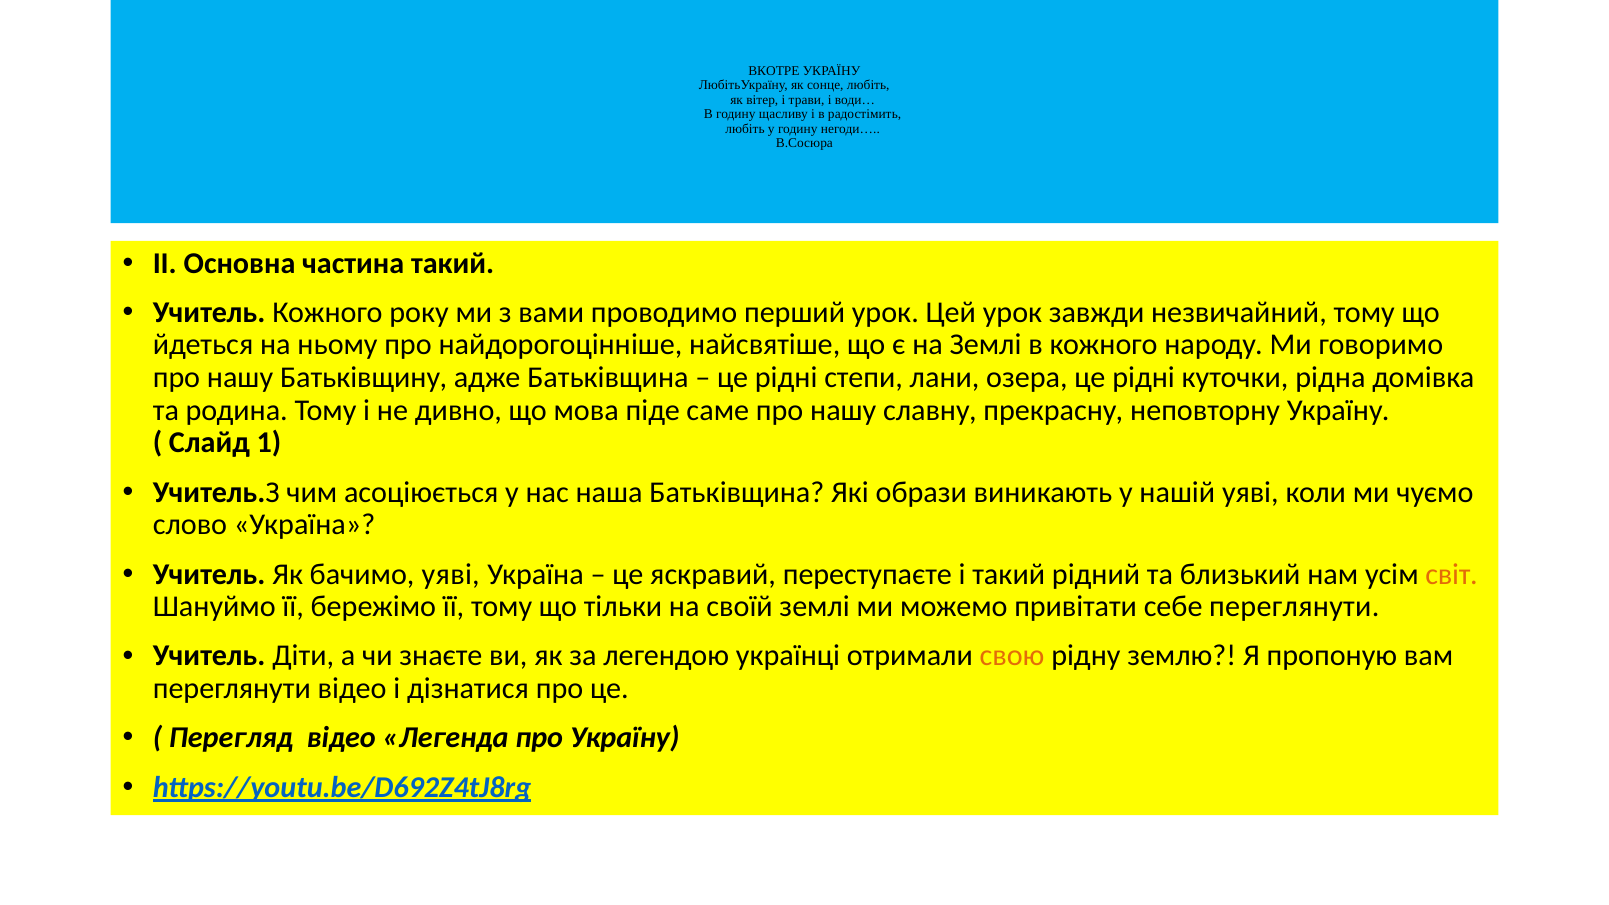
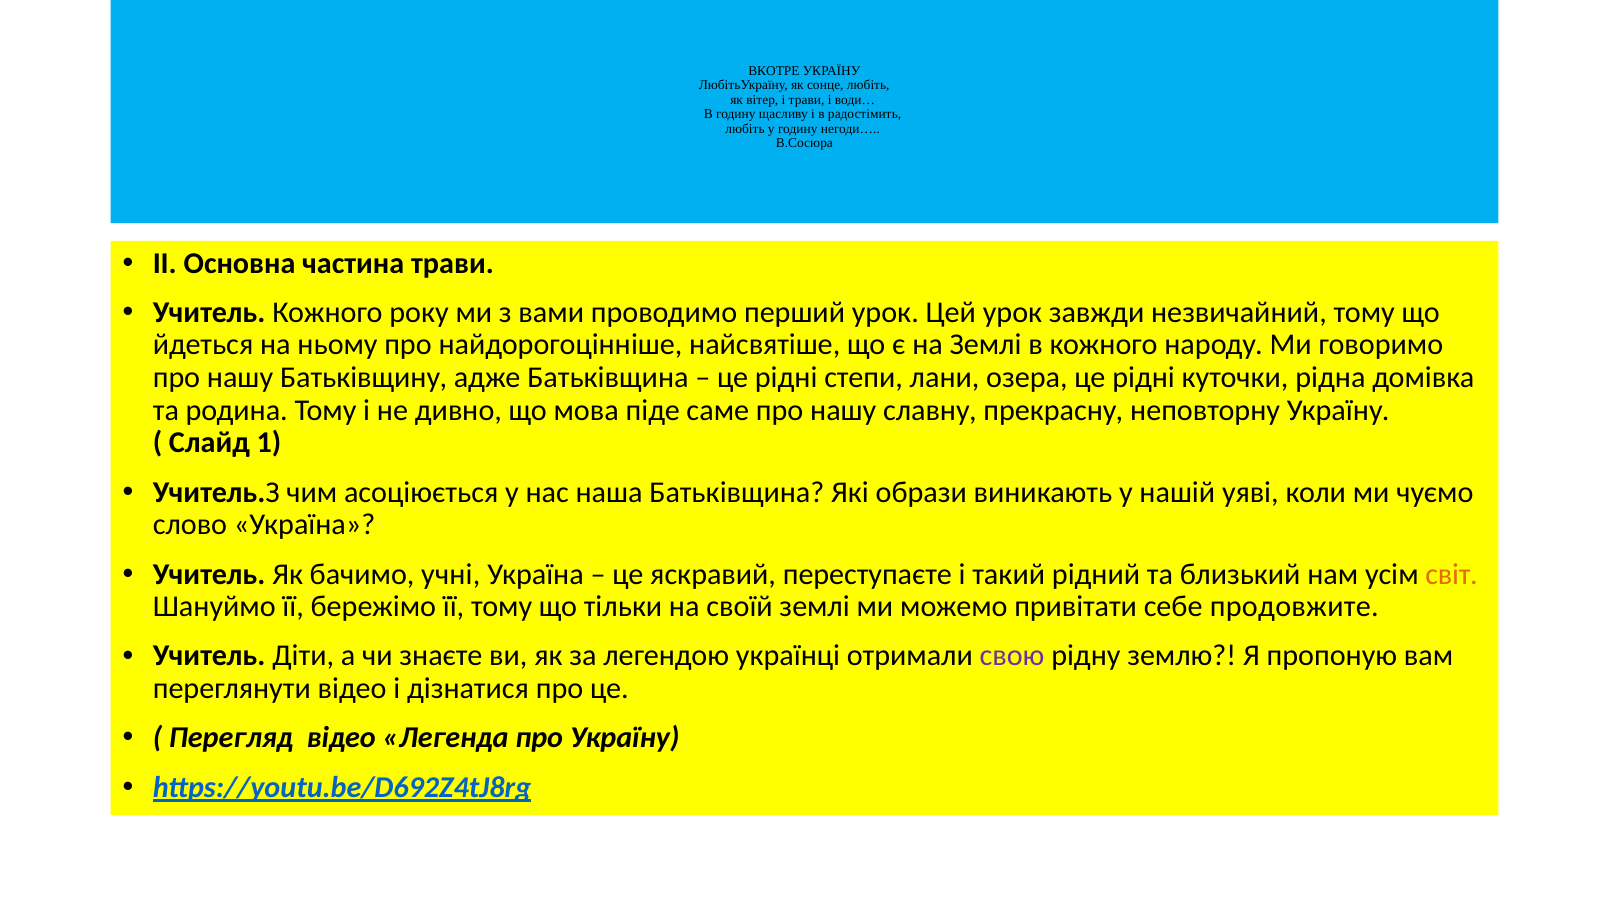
частина такий: такий -> трави (453, 263)
бачимо уяві: уяві -> учні (451, 574)
себе переглянути: переглянути -> продовжите (1294, 607)
свою colour: orange -> purple (1012, 656)
